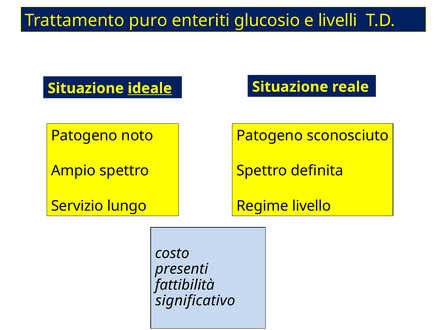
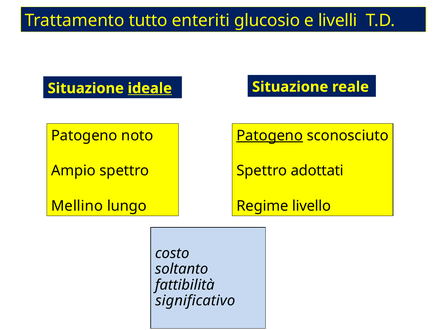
puro: puro -> tutto (148, 21)
Patogeno underline: none -> present (270, 136)
definita: definita -> adottati (317, 171)
Servizio: Servizio -> Mellino (77, 206)
presenti: presenti -> soltanto (182, 269)
